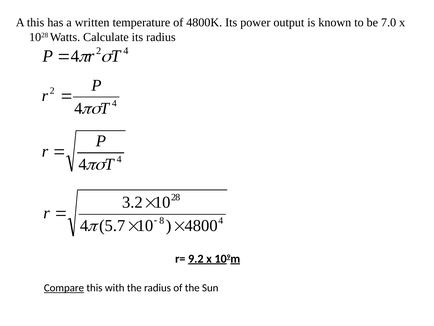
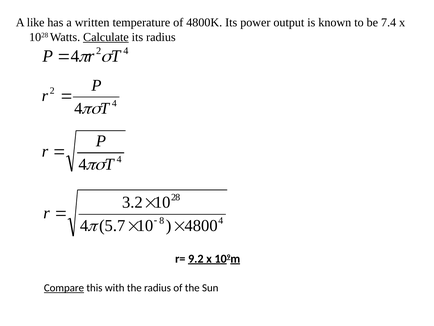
A this: this -> like (36, 23)
7.0: 7.0 -> 7.4 (389, 23)
Calculate underline: none -> present (106, 37)
